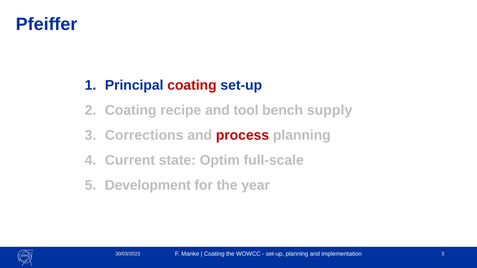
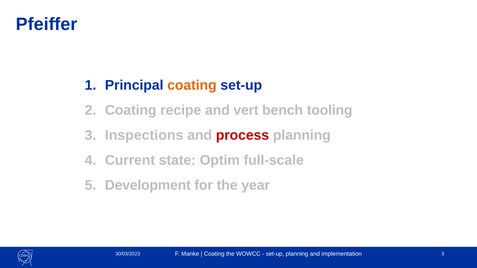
coating colour: red -> orange (192, 85)
tool: tool -> vert (246, 110)
supply: supply -> tooling (330, 110)
Corrections: Corrections -> Inspections (144, 135)
